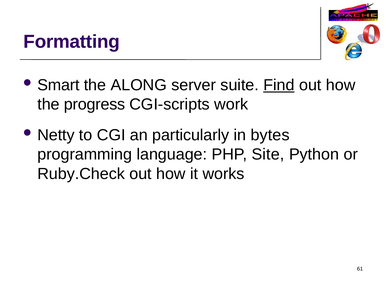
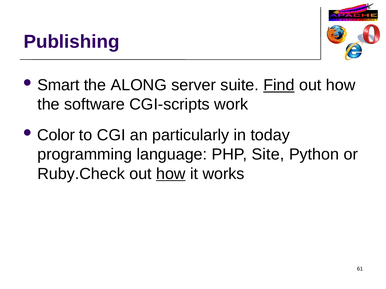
Formatting: Formatting -> Publishing (72, 42)
progress: progress -> software (94, 105)
Netty: Netty -> Color (56, 135)
bytes: bytes -> today (270, 135)
how underline: none -> present (171, 174)
